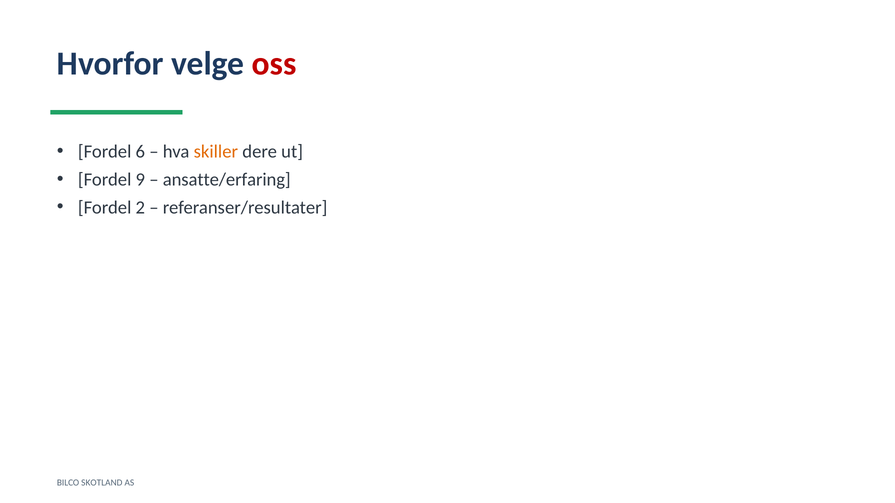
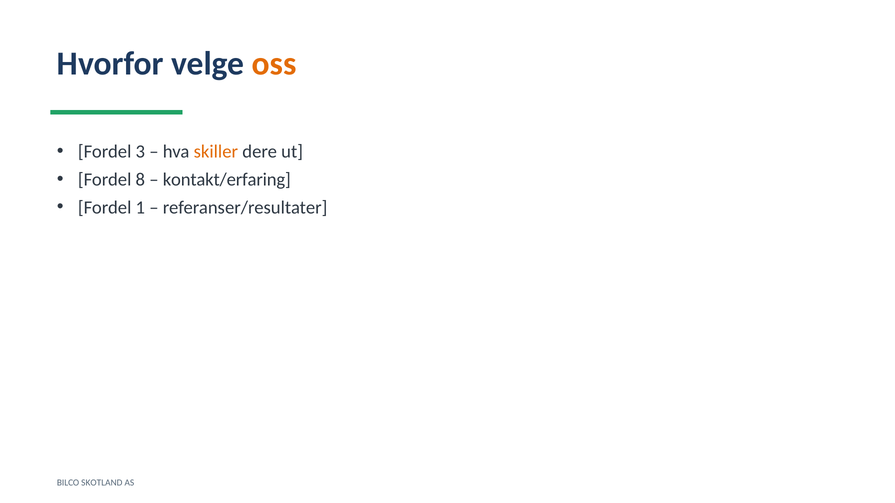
oss colour: red -> orange (274, 64)
6: 6 -> 3 (140, 152)
9: 9 -> 8 (140, 180)
ansatte/erfaring: ansatte/erfaring -> kontakt/erfaring (227, 180)
2: 2 -> 1 (140, 208)
